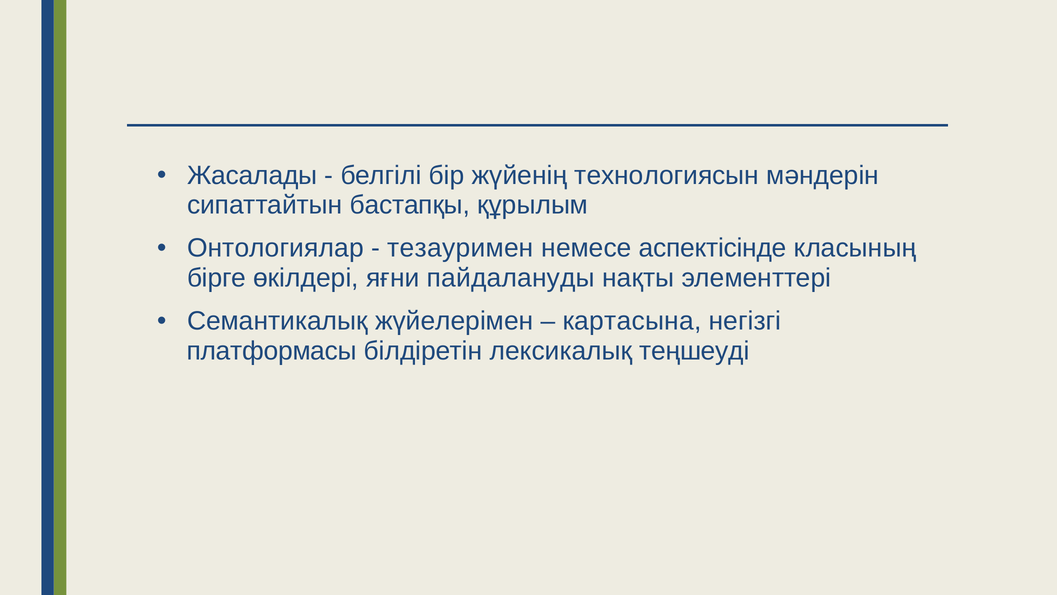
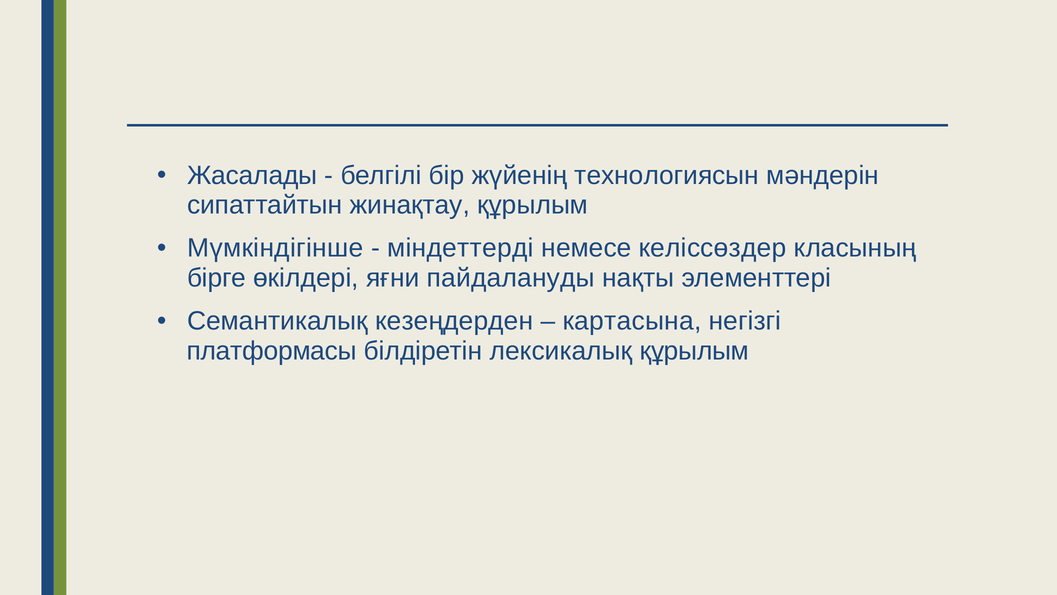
бастапқы: бастапқы -> жинақтау (410, 205)
Онтологиялар: Онтологиялар -> Мүмкіндігінше (275, 248)
тезауримен: тезауримен -> міндеттерді (461, 248)
аспектісінде: аспектісінде -> келіссөздер (712, 248)
жүйелерімен: жүйелерімен -> кезеңдерден (454, 321)
лексикалық теңшеуді: теңшеуді -> құрылым (694, 351)
